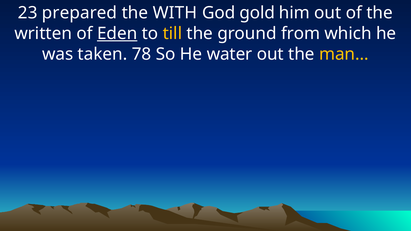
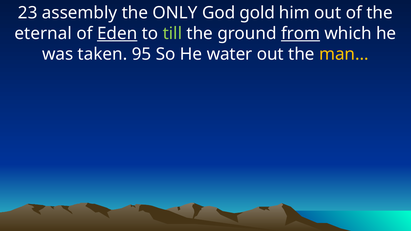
prepared: prepared -> assembly (80, 13)
WITH: WITH -> ONLY (175, 13)
written: written -> eternal (43, 34)
till colour: yellow -> light green (172, 34)
from underline: none -> present (301, 34)
78: 78 -> 95 (142, 54)
